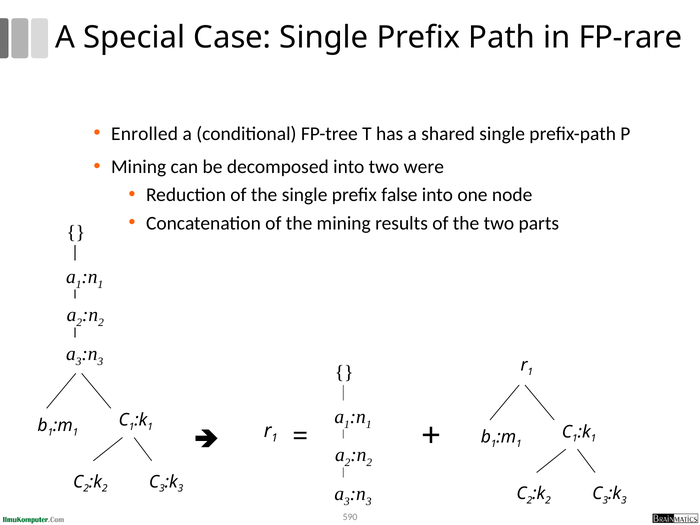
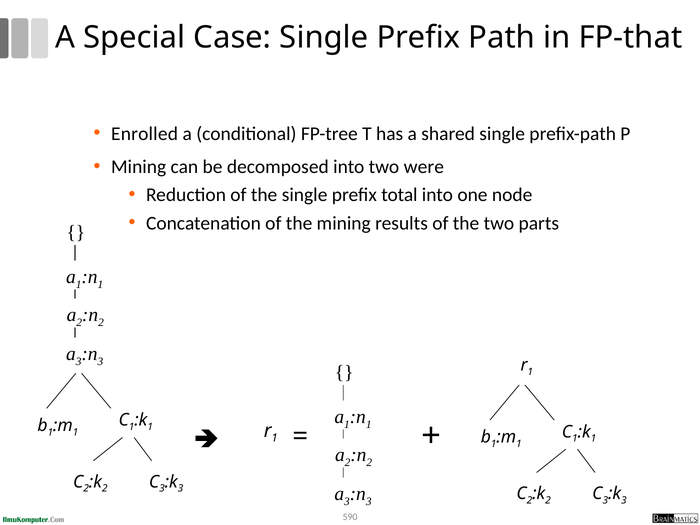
FP-rare: FP-rare -> FP-that (630, 38)
false: false -> total (399, 195)
